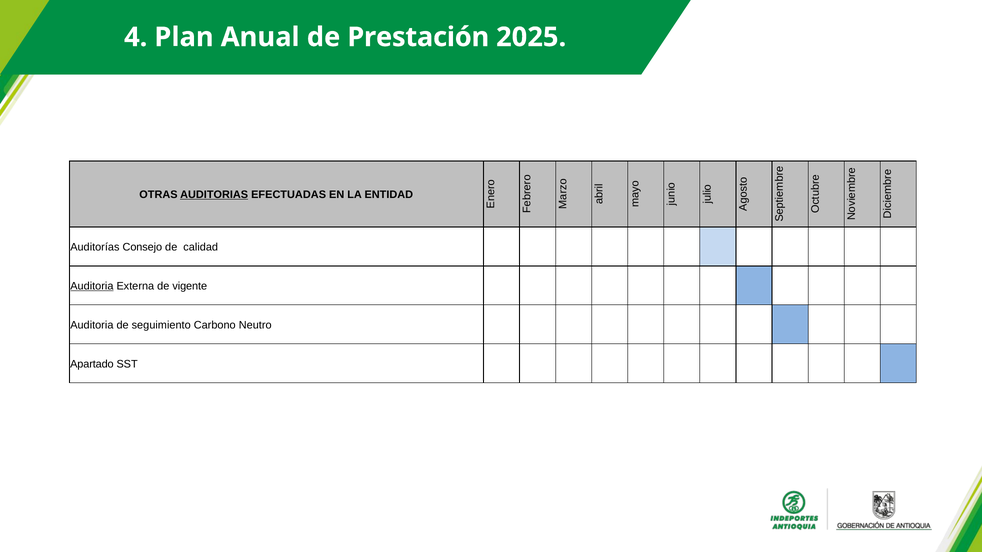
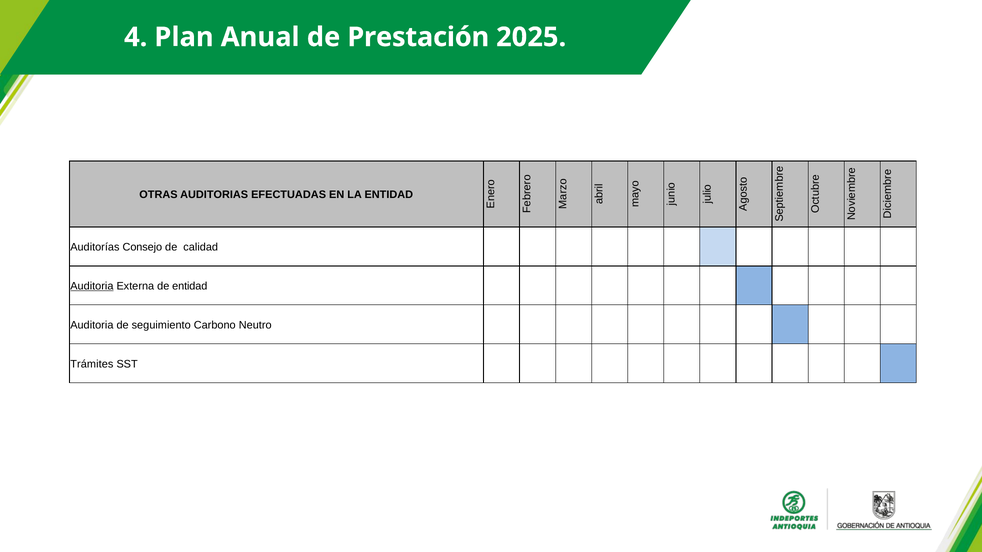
AUDITORIAS underline: present -> none (214, 195)
de vigente: vigente -> entidad (190, 286)
Apartado: Apartado -> Trámites (92, 364)
